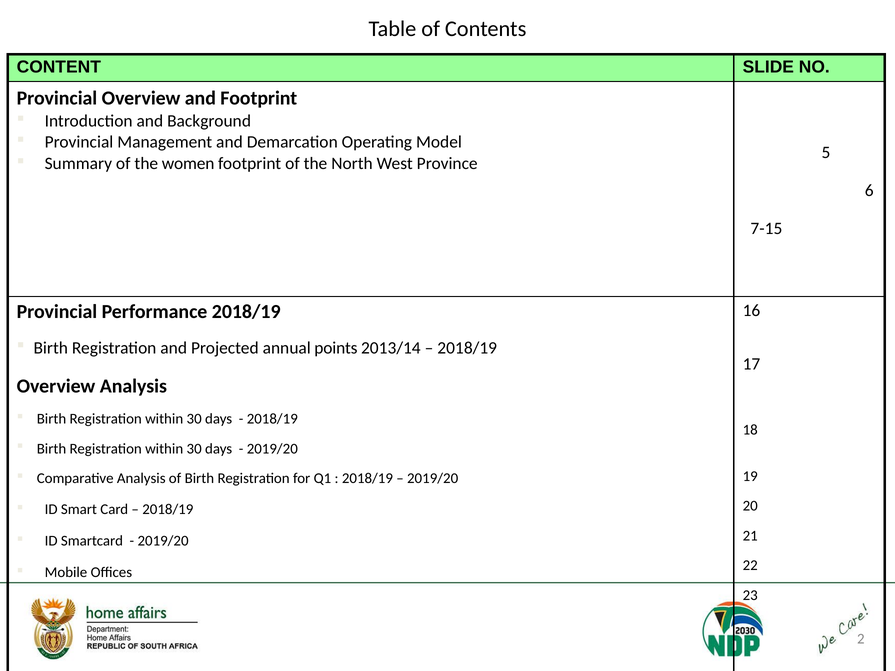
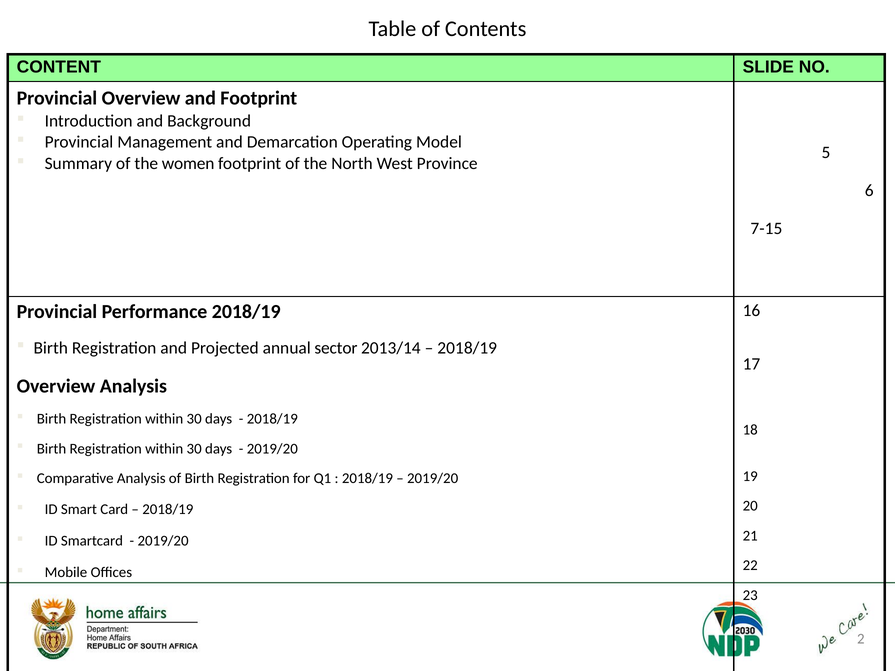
points: points -> sector (336, 348)
